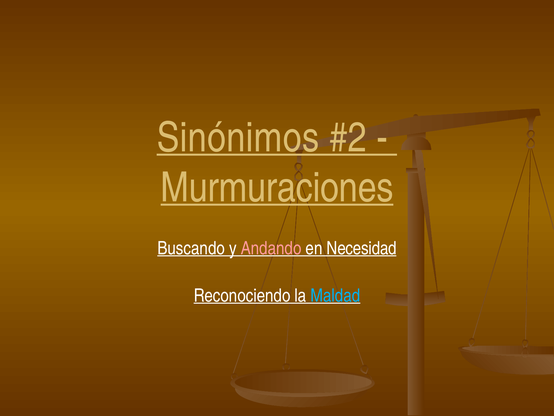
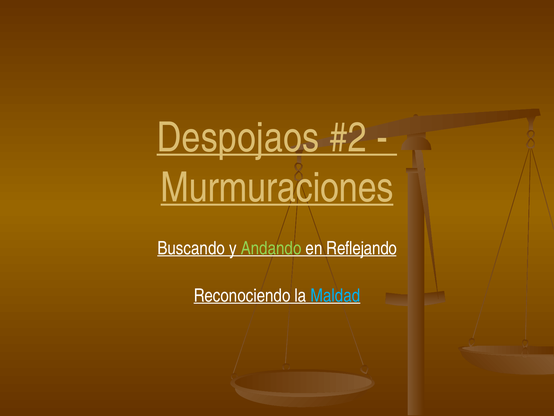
Sinónimos: Sinónimos -> Despojaos (238, 138)
Andando colour: pink -> light green (271, 248)
Necesidad: Necesidad -> Reflejando (362, 248)
